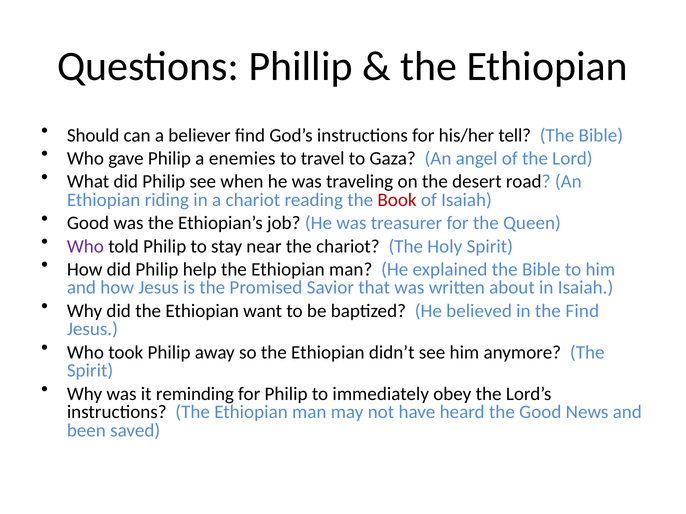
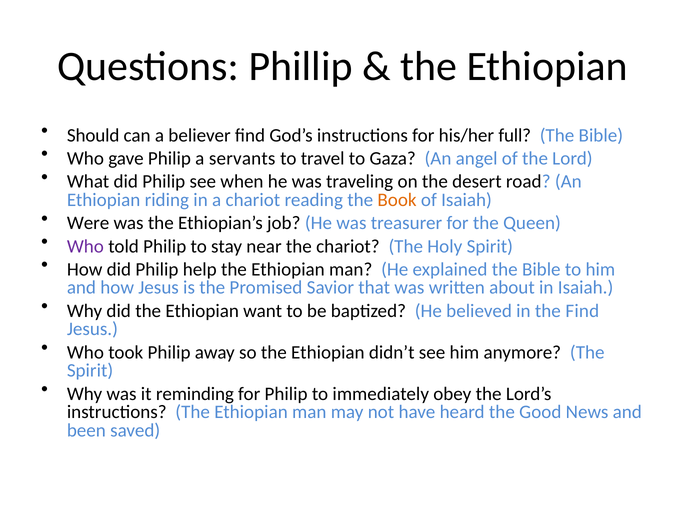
tell: tell -> full (515, 135)
enemies: enemies -> servants (242, 159)
Book colour: red -> orange (397, 200)
Good: Good -> Were (88, 223)
